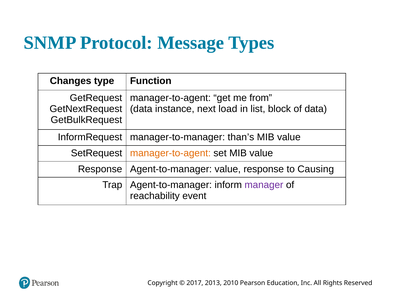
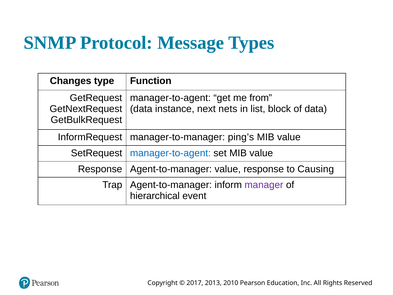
load: load -> nets (228, 109)
than’s: than’s -> ping’s (241, 137)
manager-to-agent colour: orange -> blue (170, 153)
reachability: reachability -> hierarchical (155, 196)
